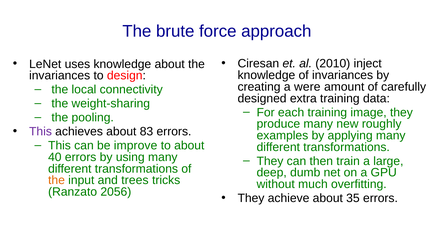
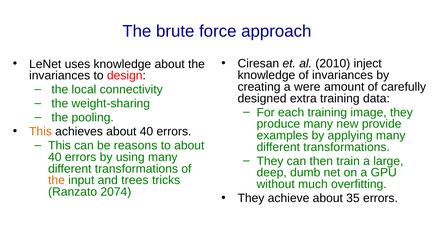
roughly: roughly -> provide (382, 124)
This colour: purple -> orange (41, 132)
achieves about 83: 83 -> 40 (146, 132)
improve: improve -> reasons (136, 146)
2056: 2056 -> 2074 (116, 192)
